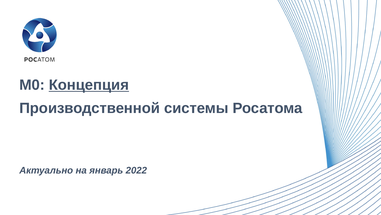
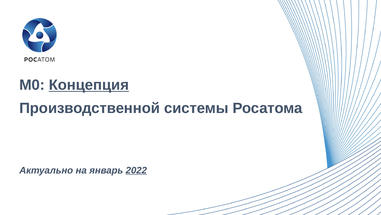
2022 underline: none -> present (136, 170)
